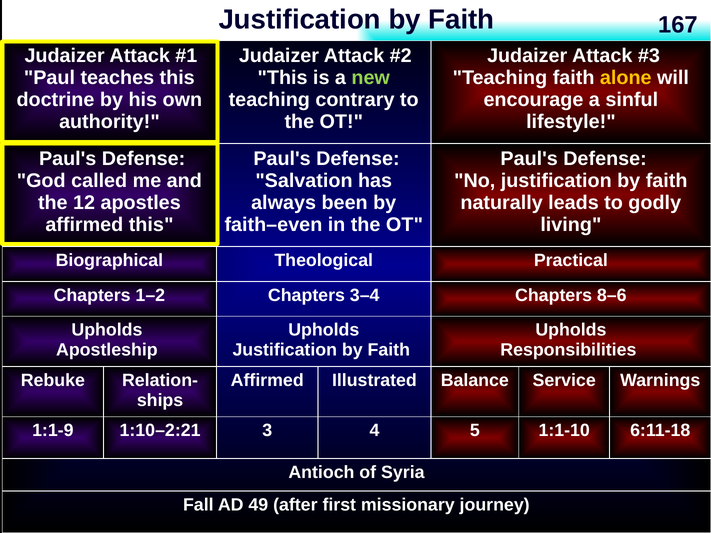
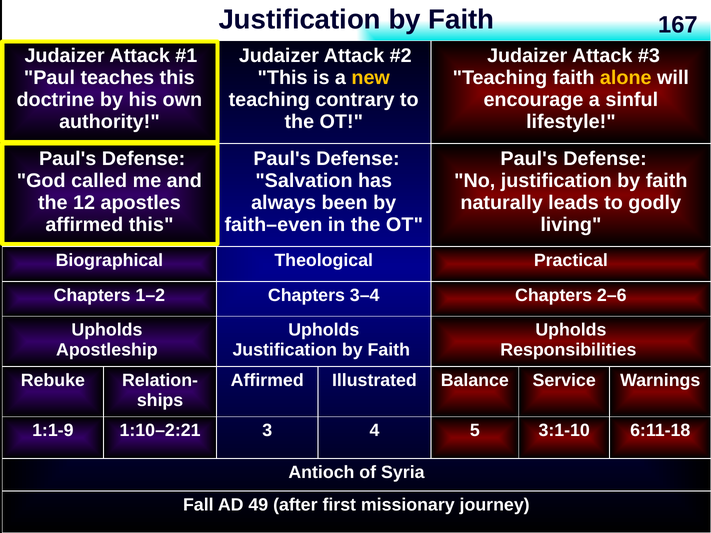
new colour: light green -> yellow (371, 78)
8–6: 8–6 -> 2–6 (612, 295)
1:1-10: 1:1-10 -> 3:1-10 (564, 431)
